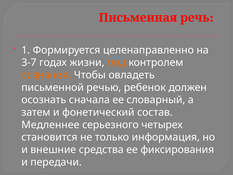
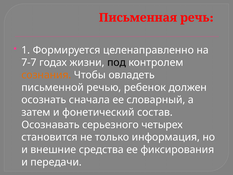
3-7: 3-7 -> 7-7 (29, 62)
под colour: orange -> black (117, 62)
Медленнее: Медленнее -> Осознавать (50, 125)
